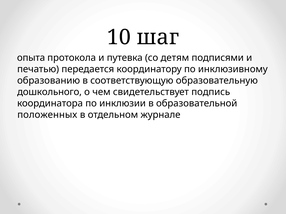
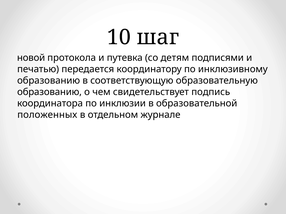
опыта: опыта -> новой (31, 58)
дошкольного: дошкольного -> образованию (49, 92)
